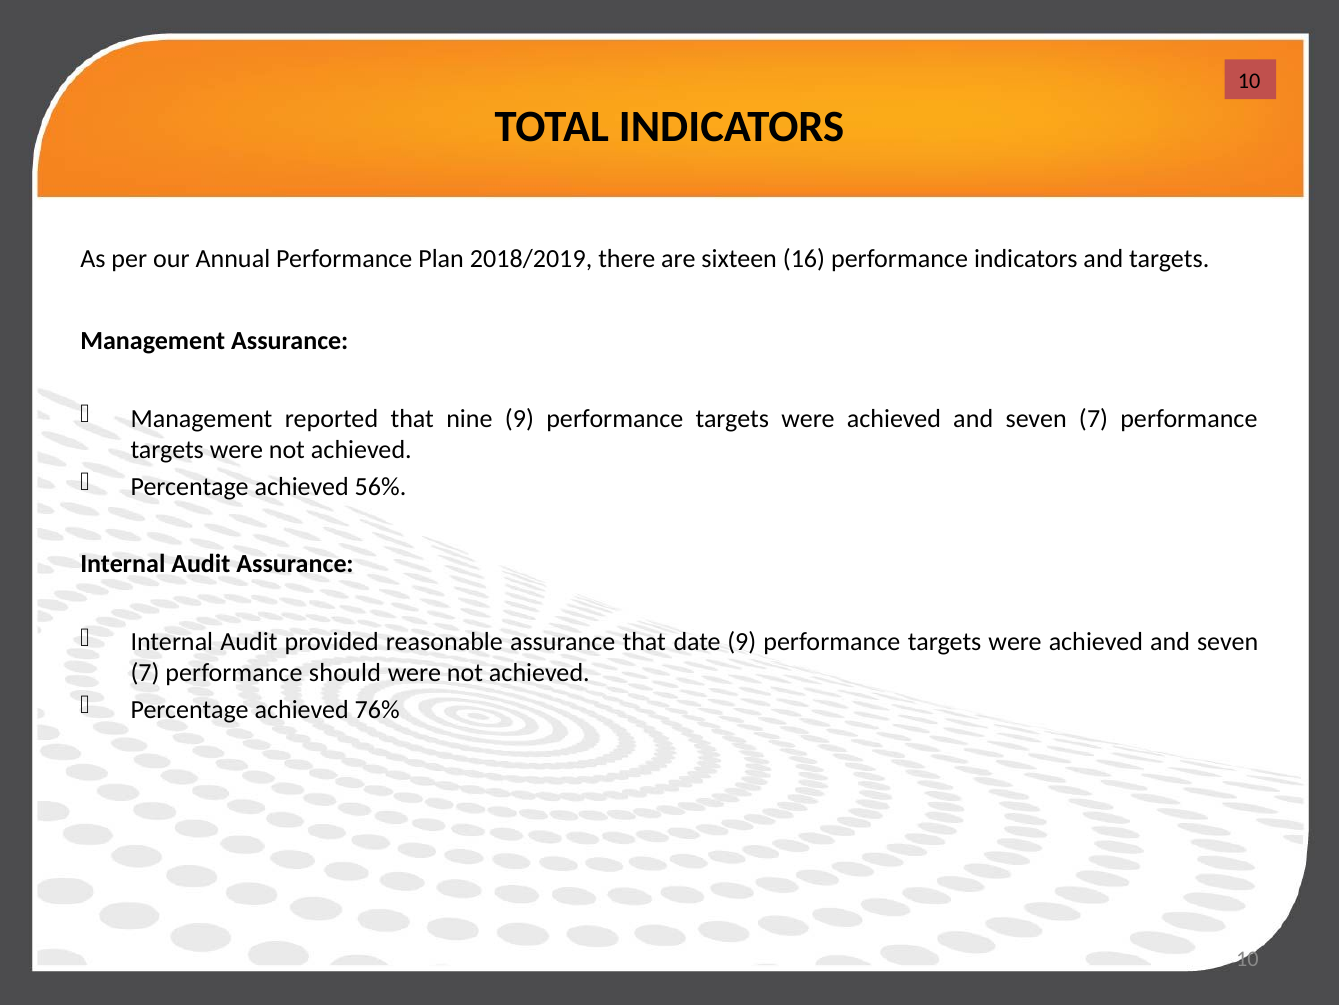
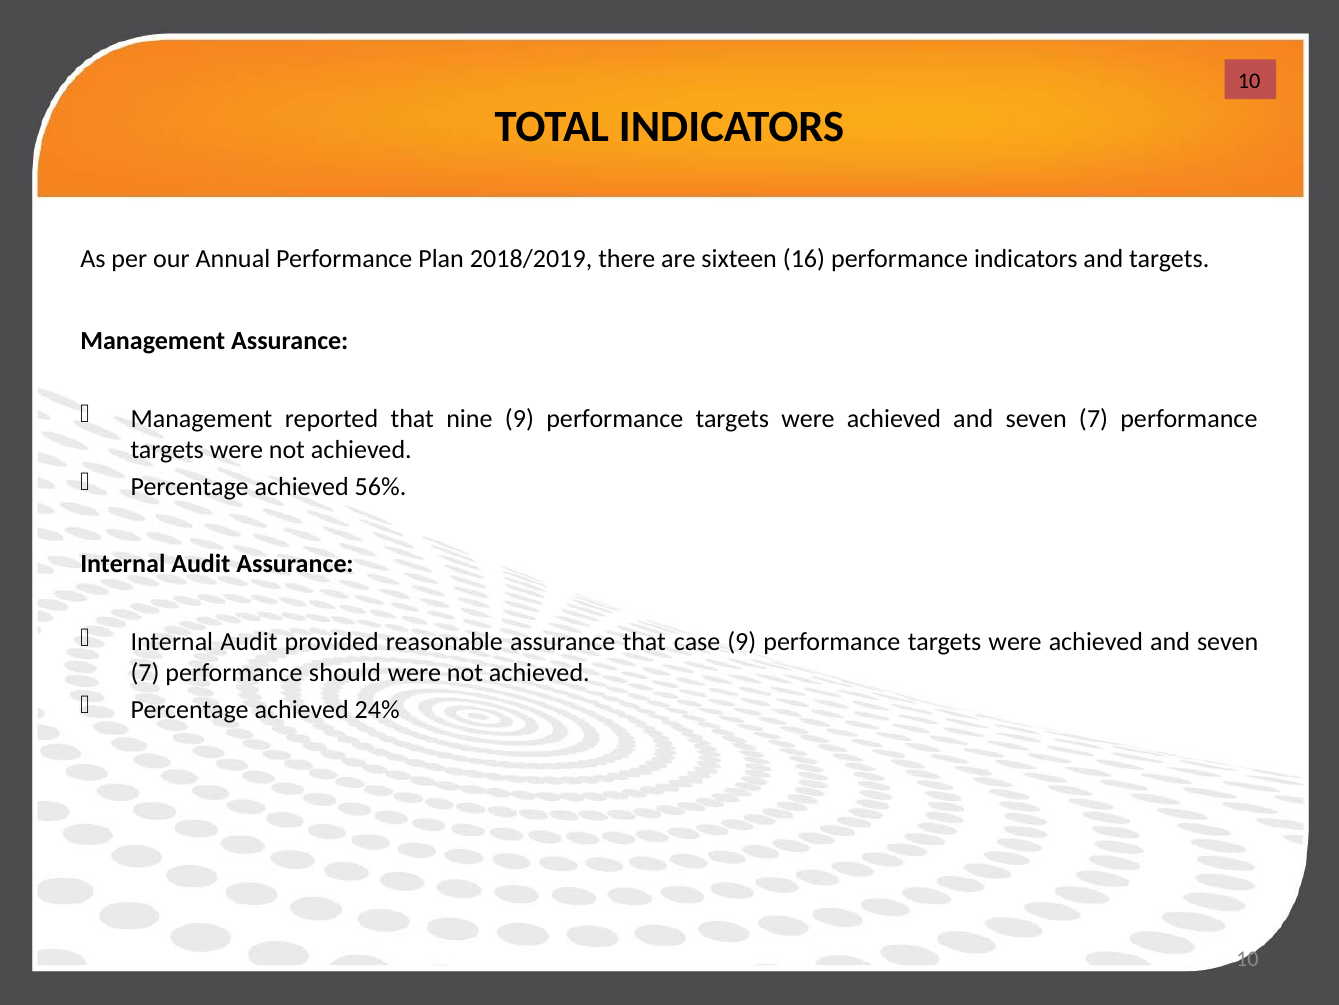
date: date -> case (697, 641)
76%: 76% -> 24% (377, 709)
